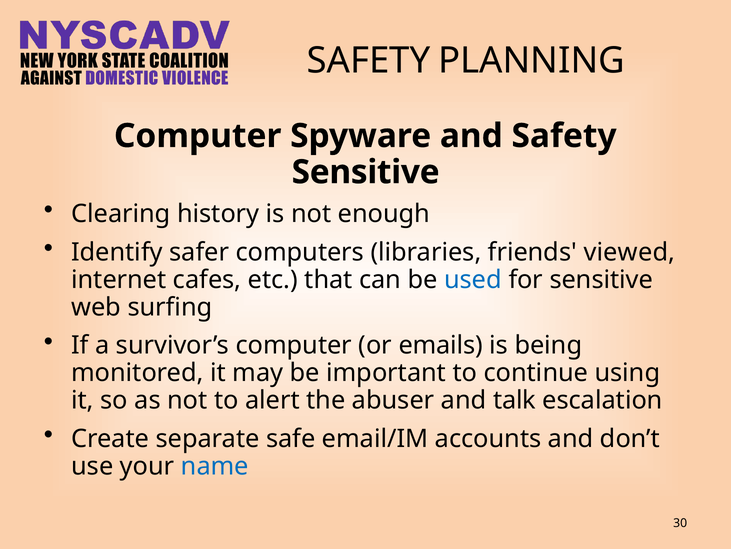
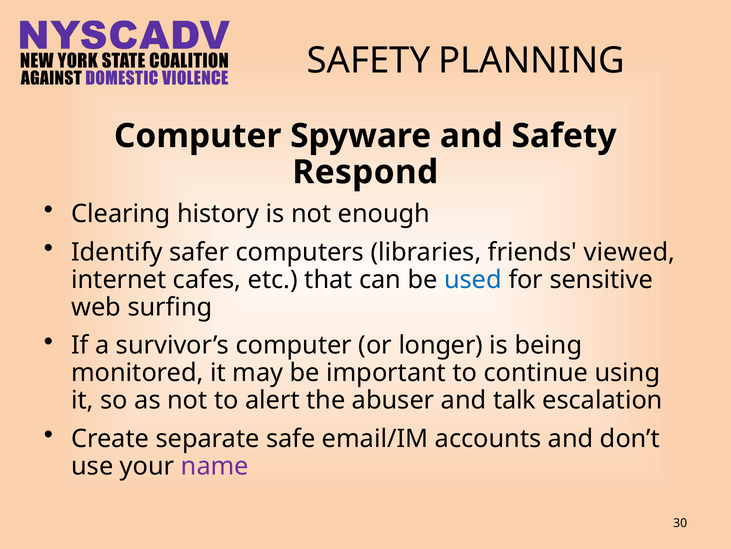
Sensitive: Sensitive -> Respond (365, 172)
emails: emails -> longer (441, 345)
name colour: blue -> purple (215, 466)
